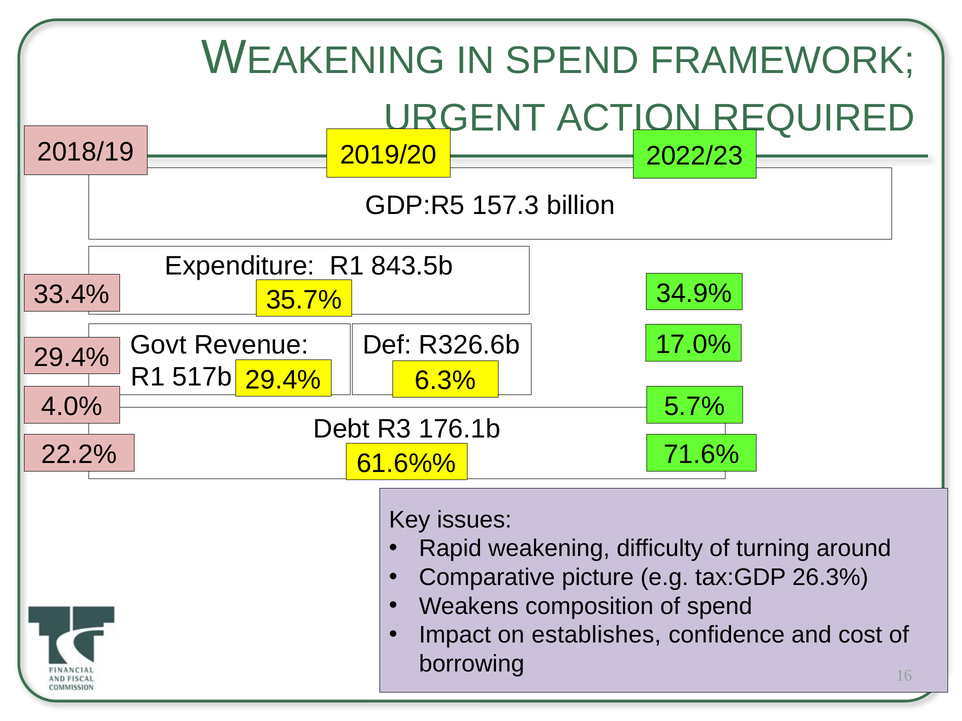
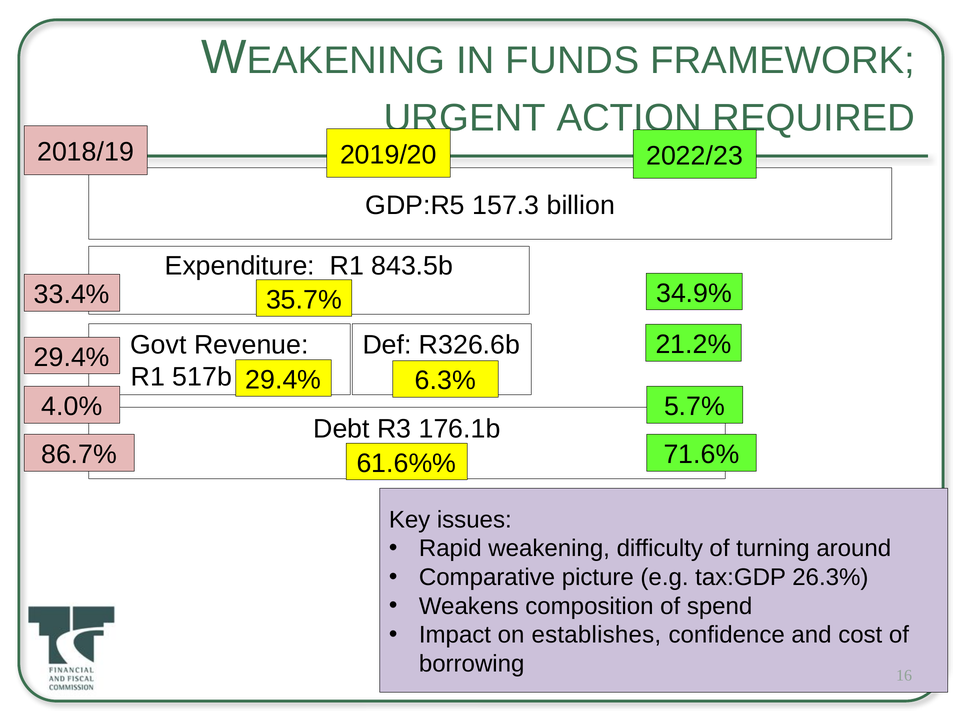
IN SPEND: SPEND -> FUNDS (572, 60)
17.0%: 17.0% -> 21.2% (693, 345)
22.2%: 22.2% -> 86.7% (79, 455)
